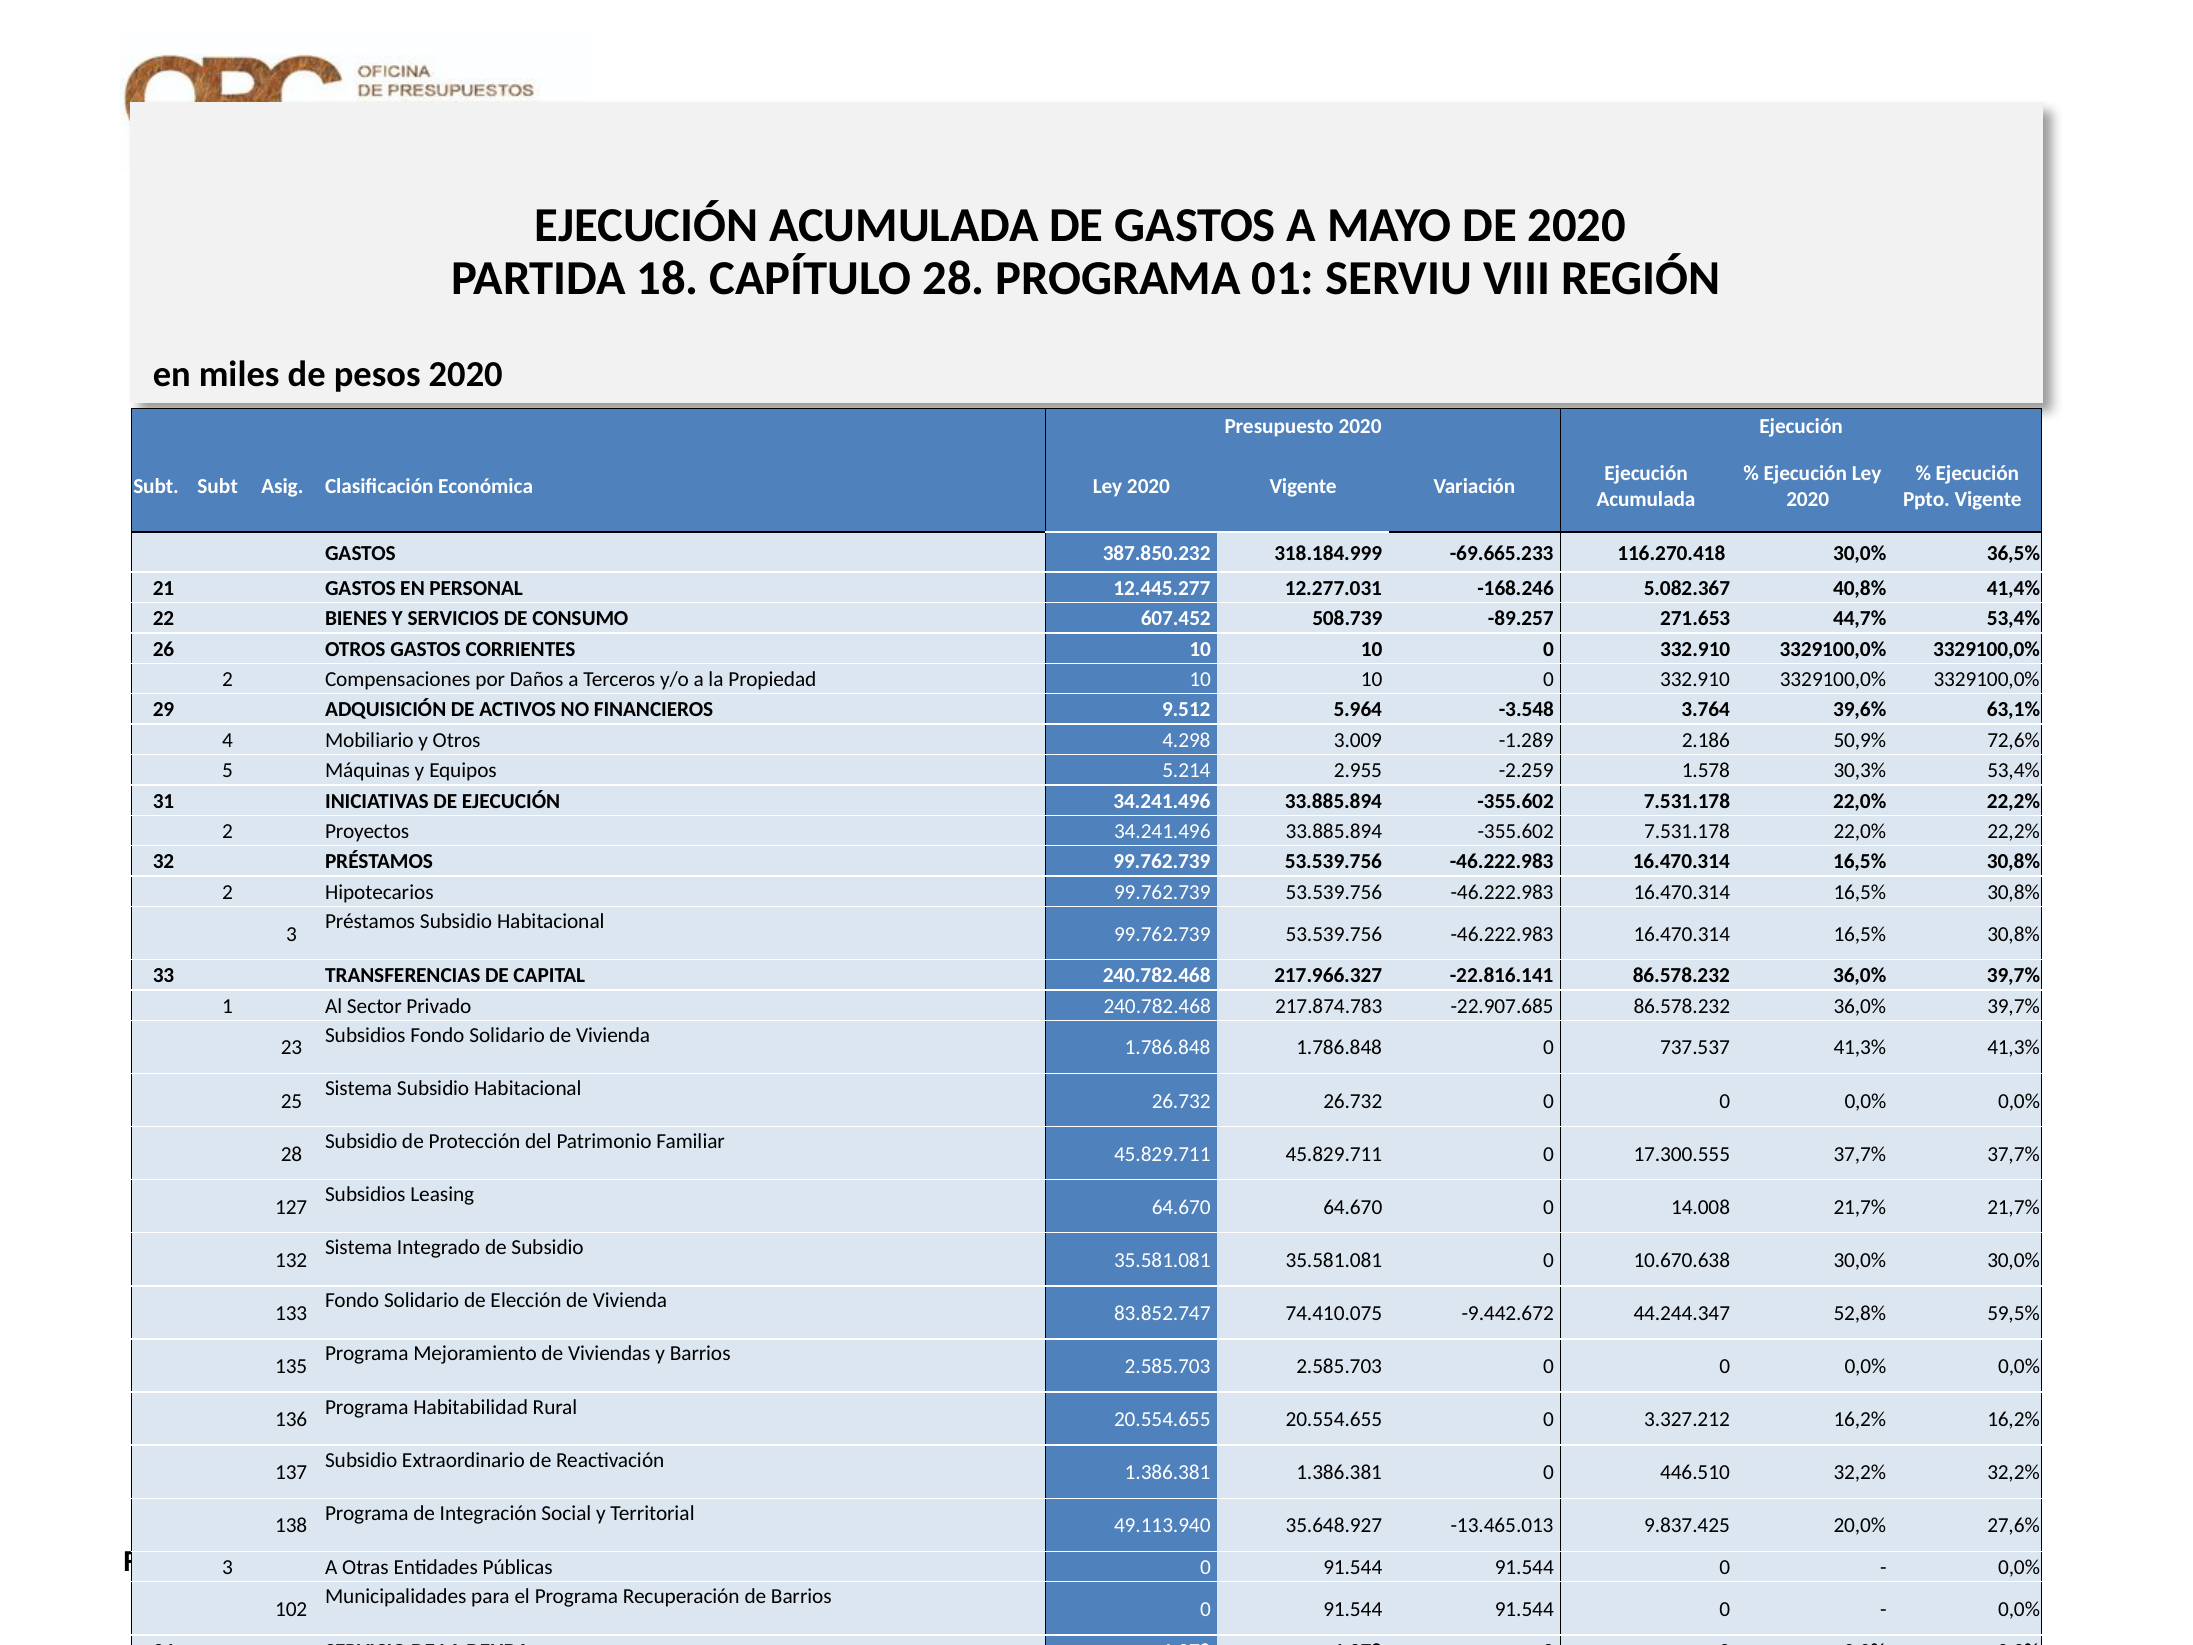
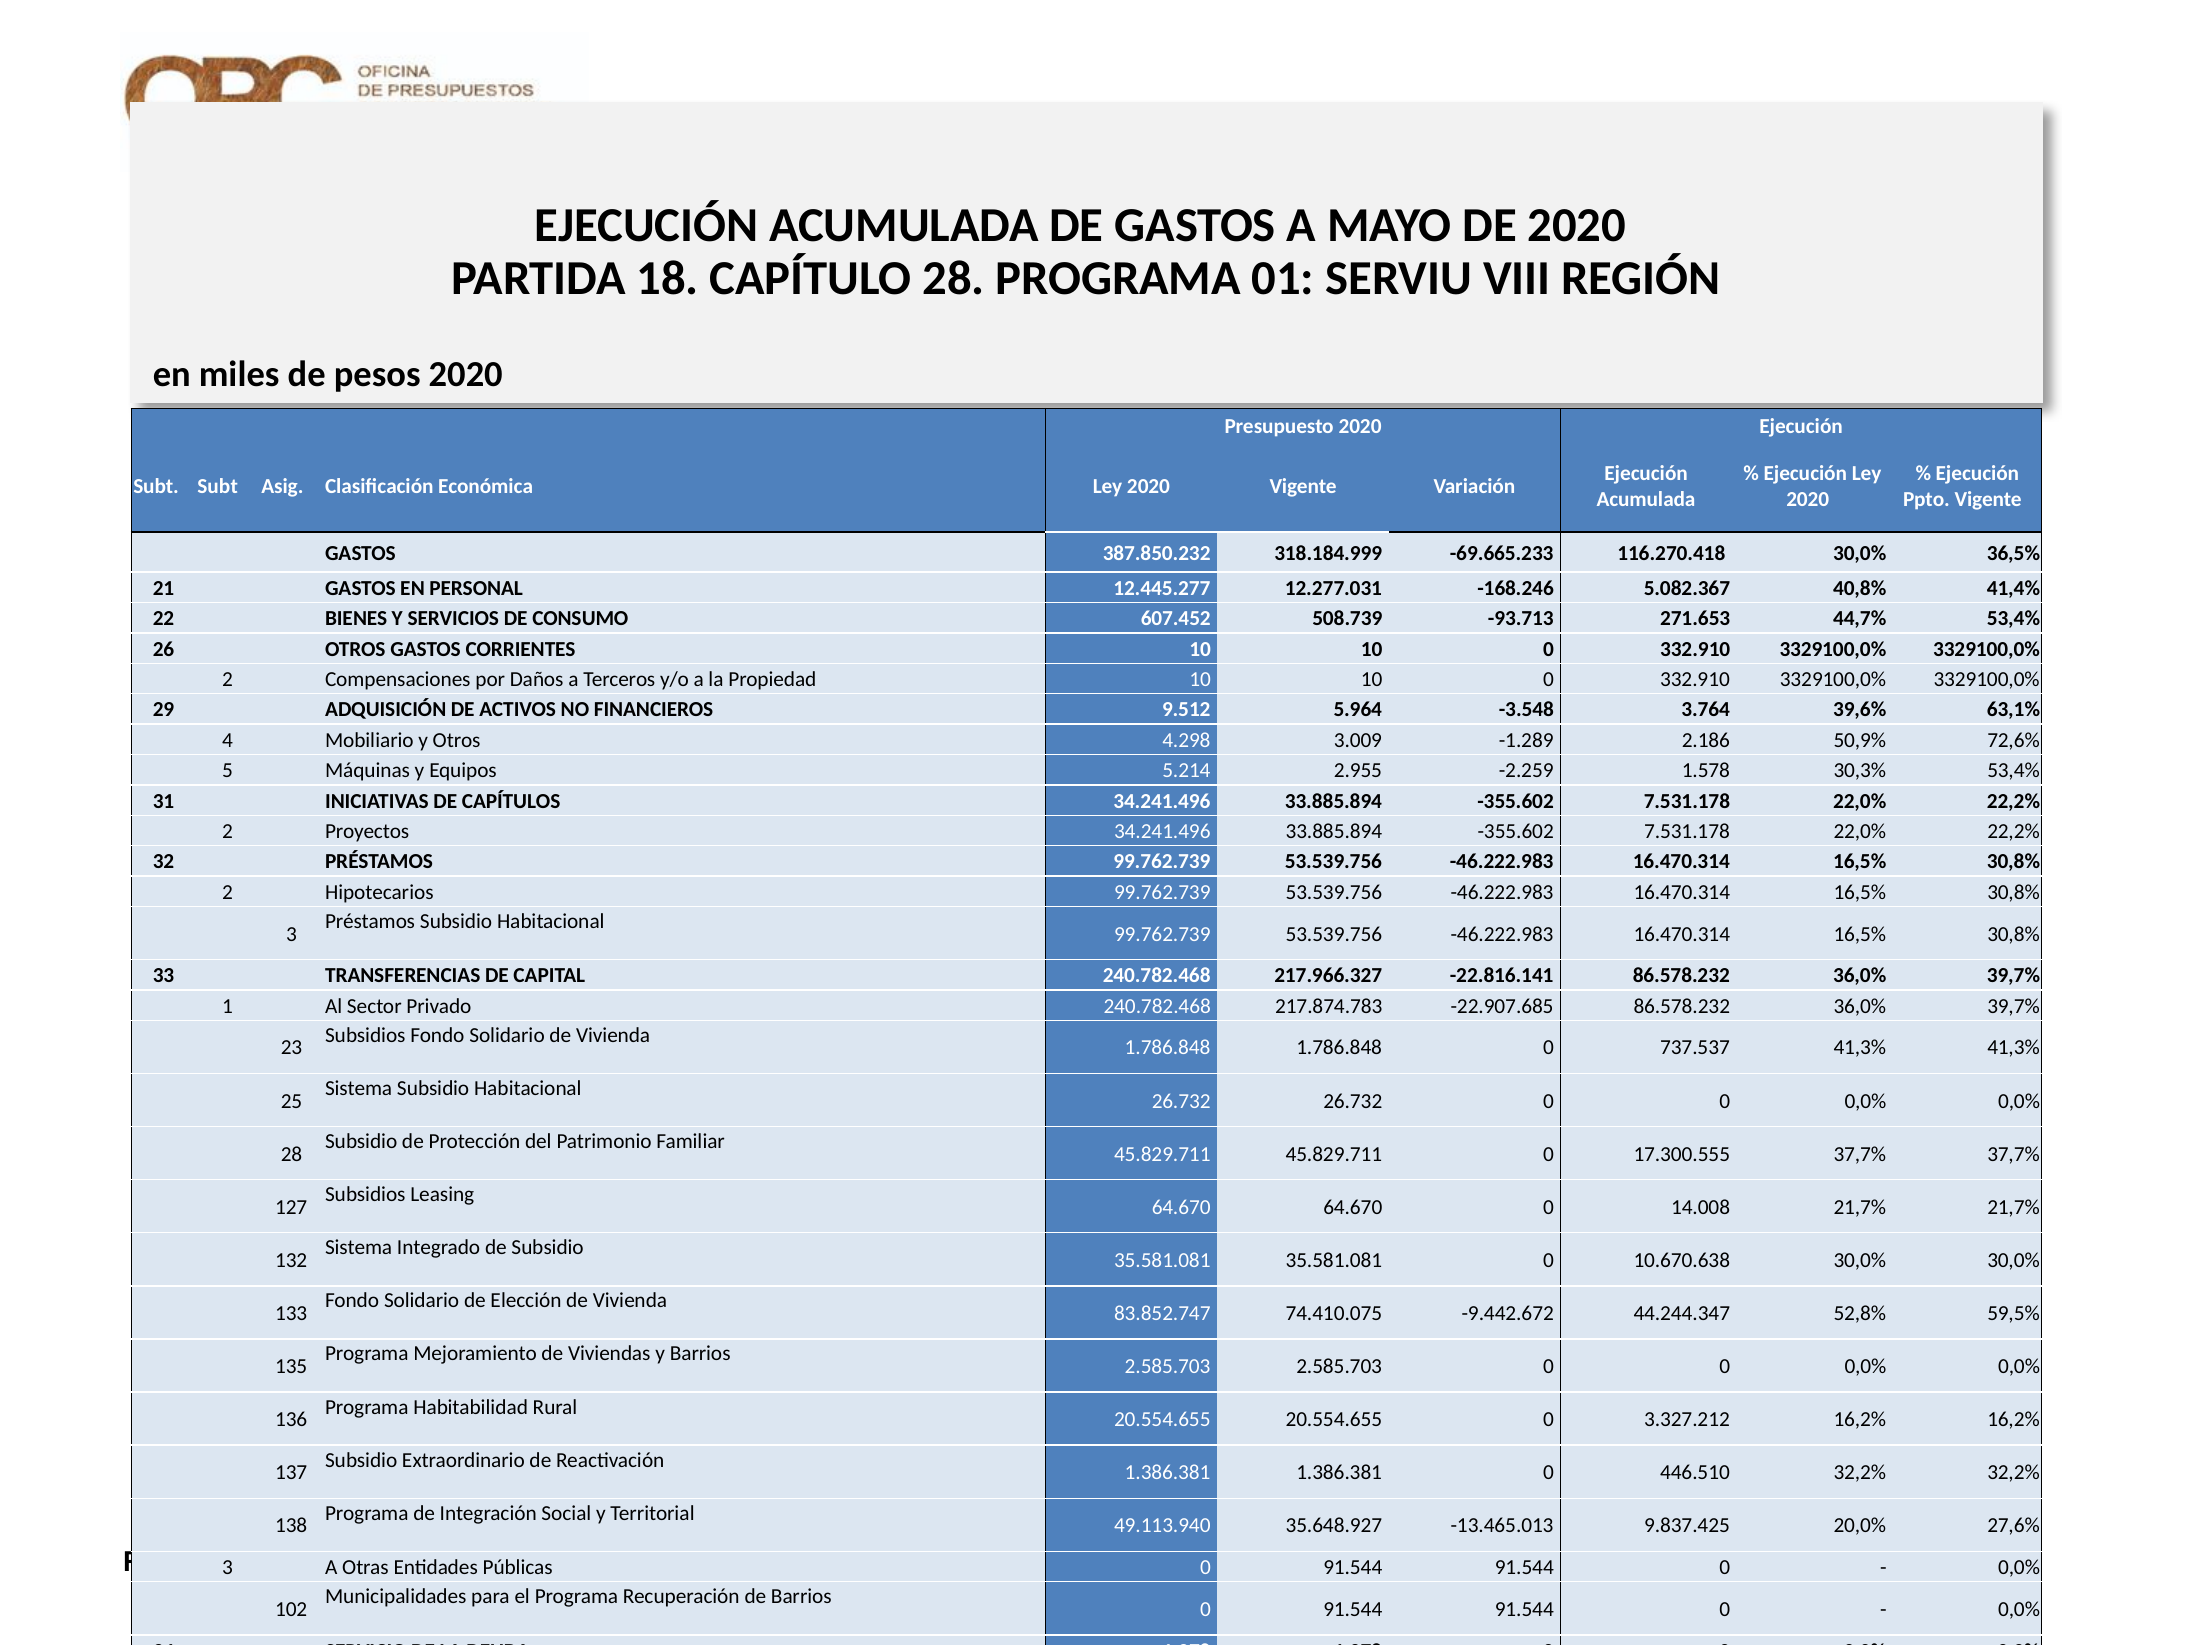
-89.257: -89.257 -> -93.713 (1521, 619)
INICIATIVAS DE EJECUCIÓN: EJECUCIÓN -> CAPÍTULOS (511, 801)
